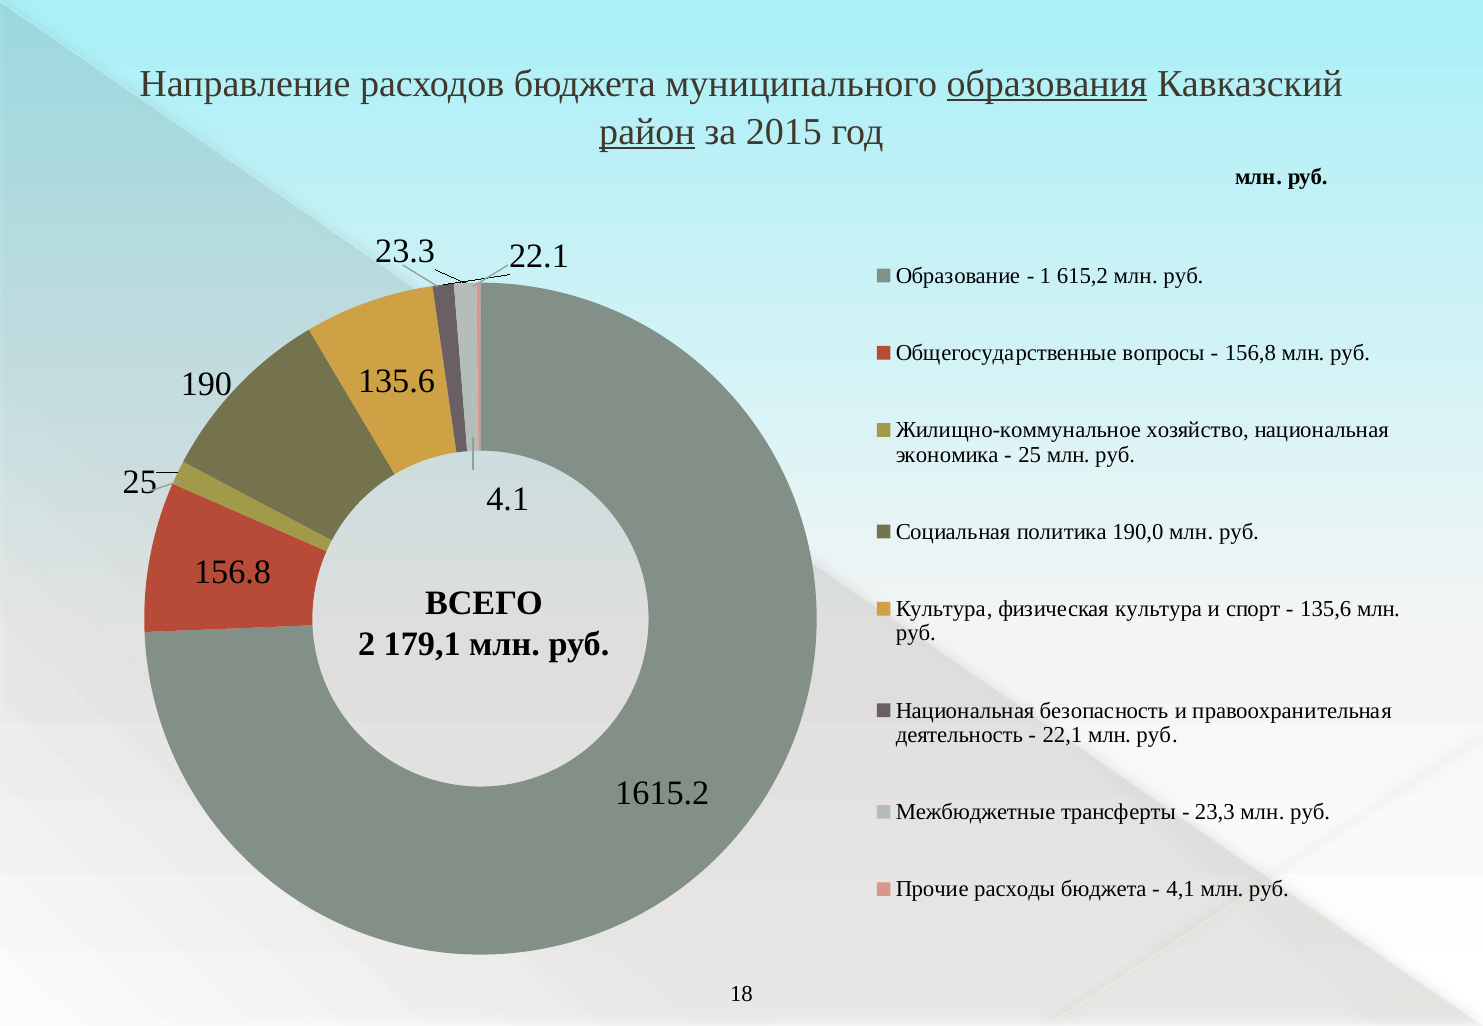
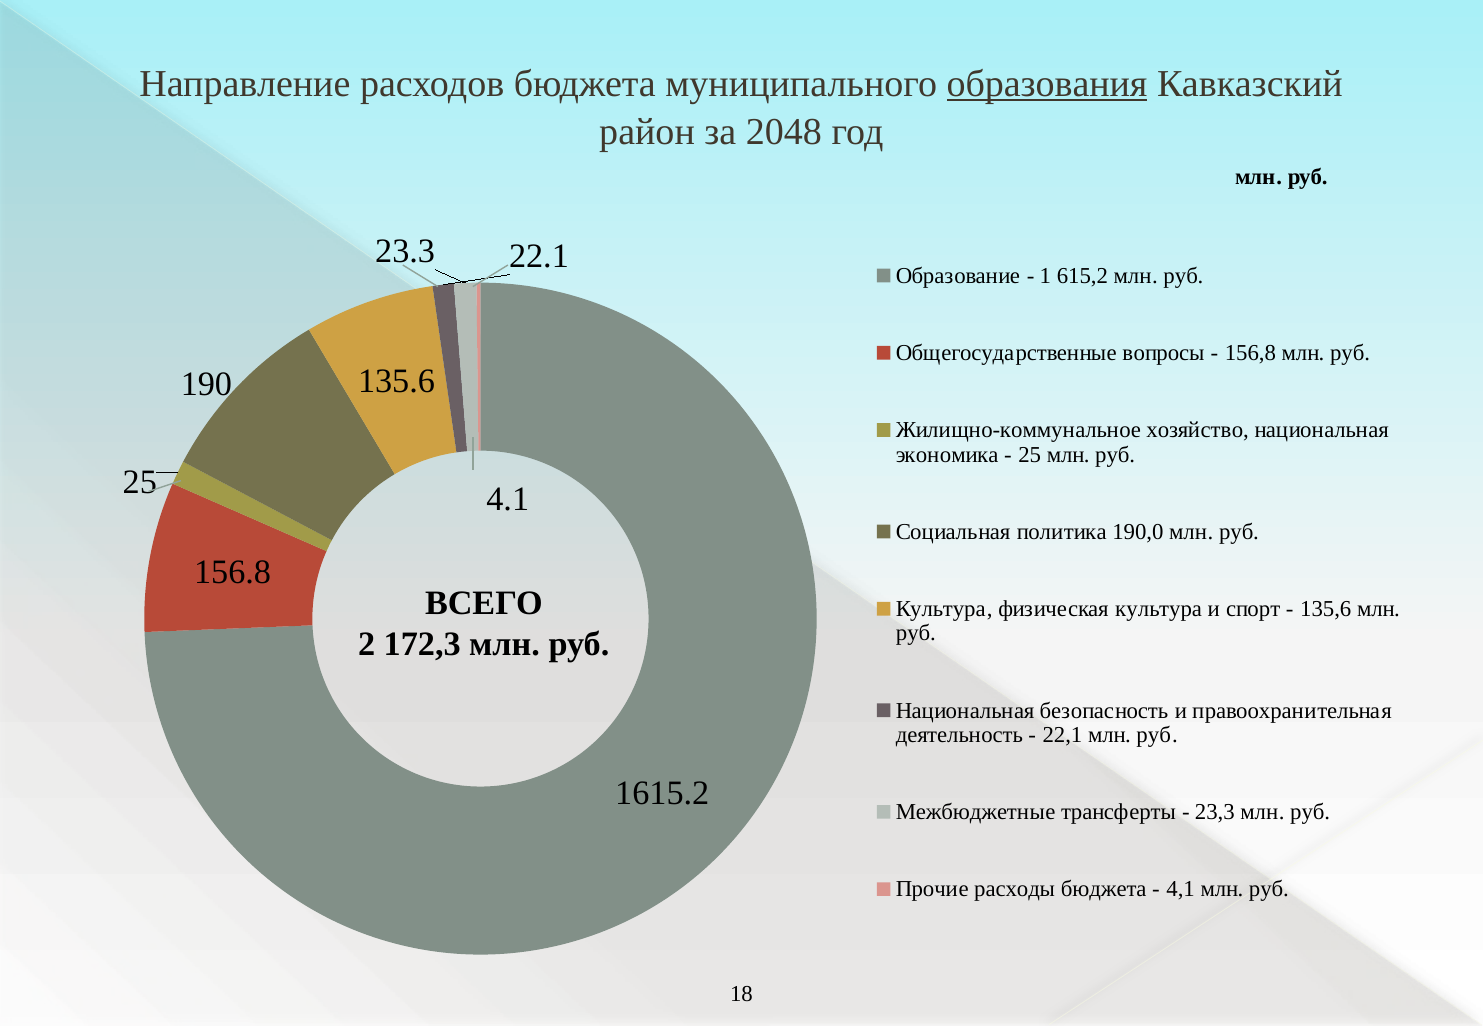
район underline: present -> none (647, 132)
2015: 2015 -> 2048 (784, 132)
179,1: 179,1 -> 172,3 (422, 644)
